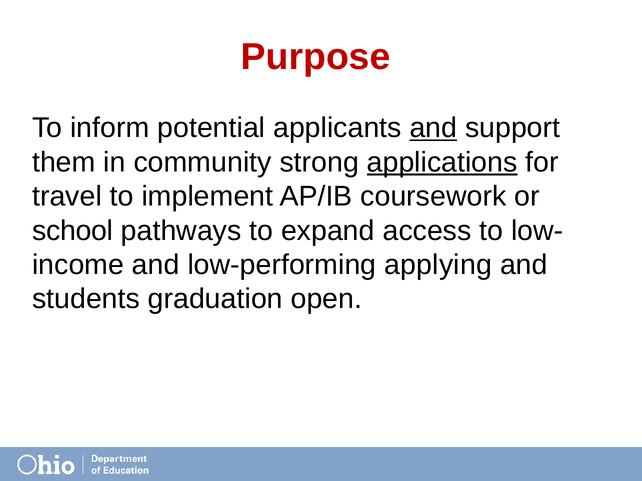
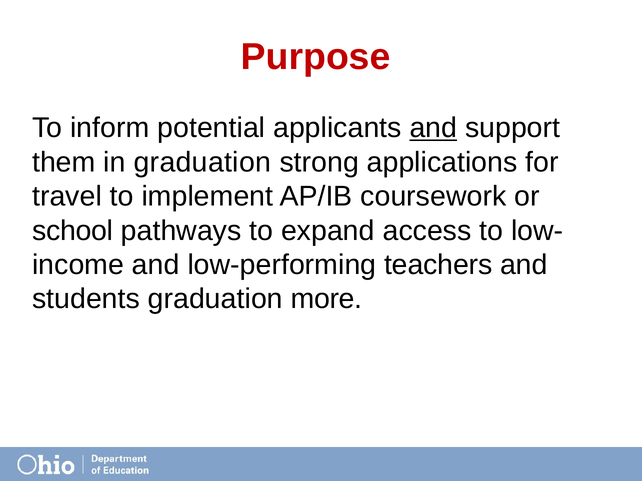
in community: community -> graduation (202, 162)
applications underline: present -> none (442, 162)
applying: applying -> teachers (438, 265)
open: open -> more (327, 299)
